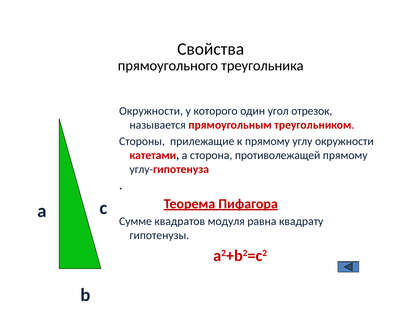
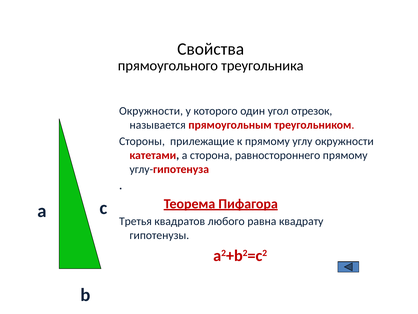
противолежащей: противолежащей -> равностороннего (278, 155)
Сумме: Сумме -> Третья (135, 221)
модуля: модуля -> любого (226, 221)
